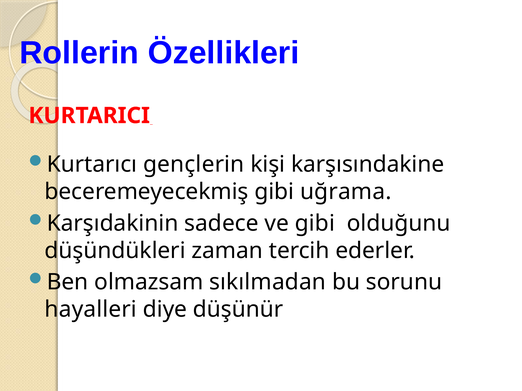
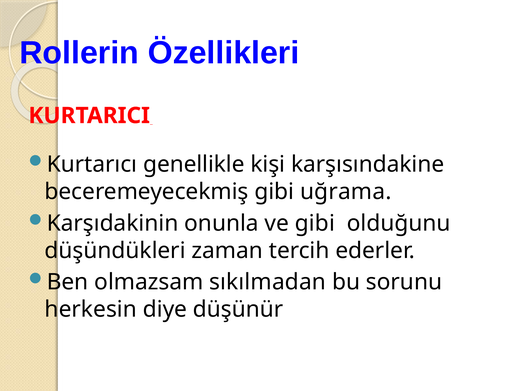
gençlerin: gençlerin -> genellikle (194, 165)
sadece: sadece -> onunla (222, 224)
hayalleri: hayalleri -> herkesin (91, 310)
